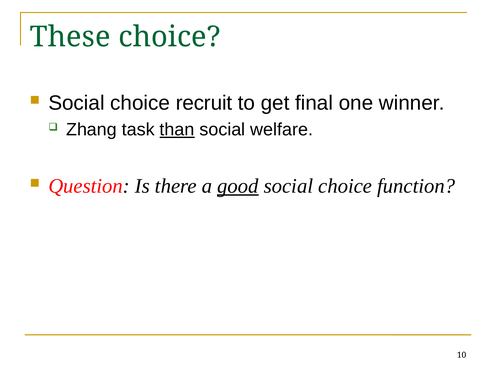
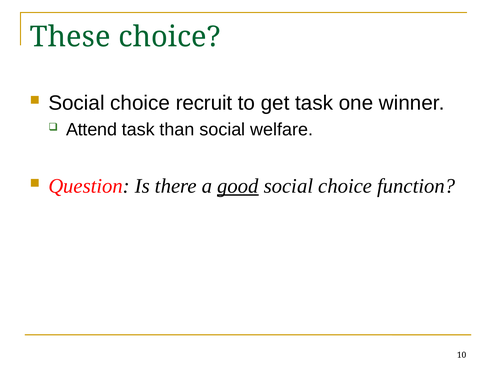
get final: final -> task (314, 103)
Zhang: Zhang -> Attend (92, 130)
than underline: present -> none (177, 130)
